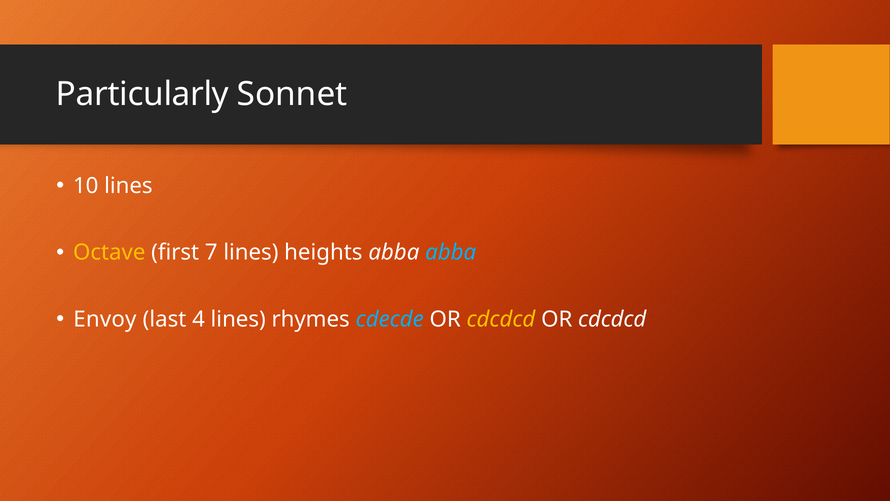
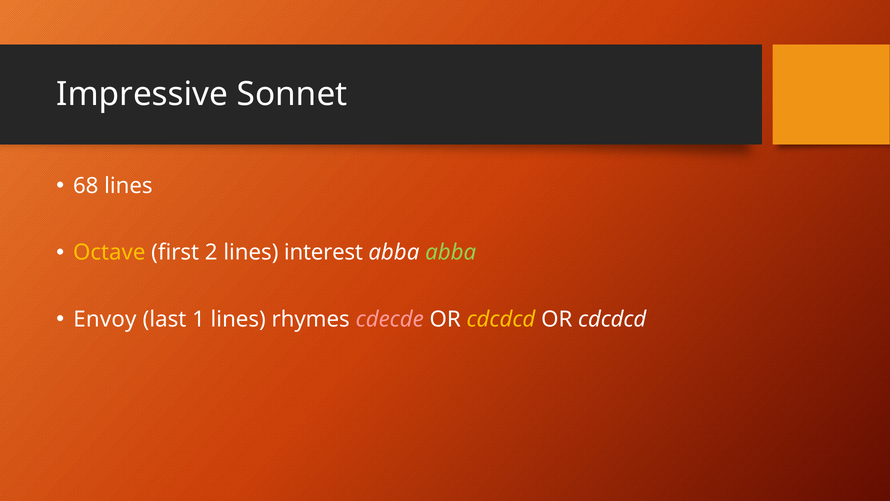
Particularly: Particularly -> Impressive (142, 94)
10: 10 -> 68 (86, 186)
7: 7 -> 2 (211, 252)
heights: heights -> interest (323, 252)
abba colour: light blue -> light green (451, 252)
4: 4 -> 1 (198, 319)
cdecde colour: light blue -> pink (390, 319)
